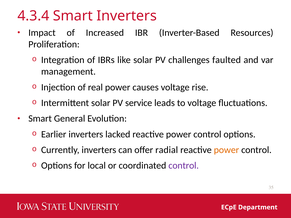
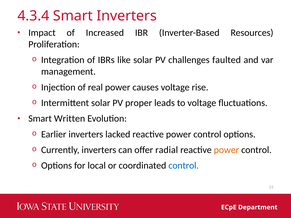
service: service -> proper (139, 103)
General: General -> Written (70, 119)
control colour: purple -> blue (184, 166)
